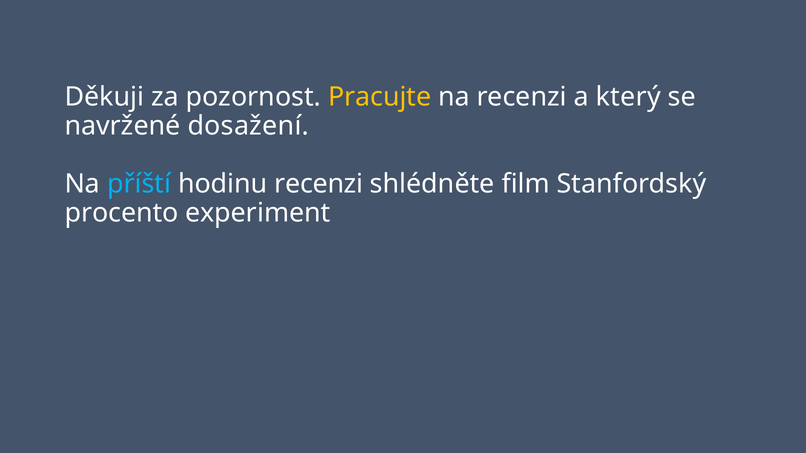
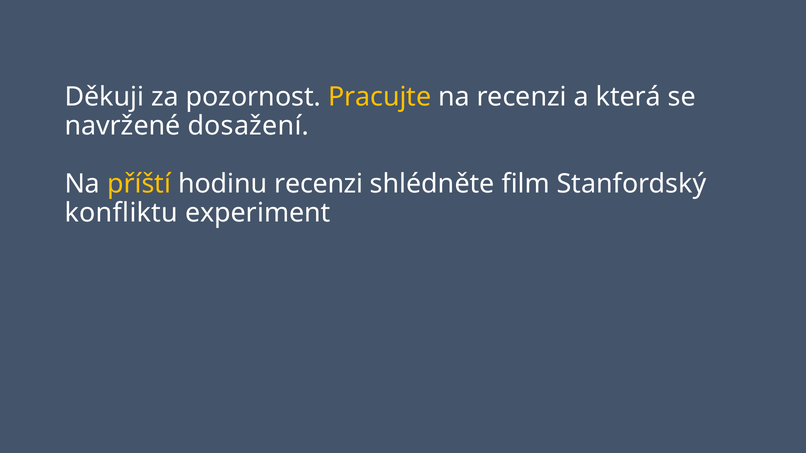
který: který -> která (628, 97)
příští colour: light blue -> yellow (139, 184)
procento: procento -> konfliktu (121, 213)
